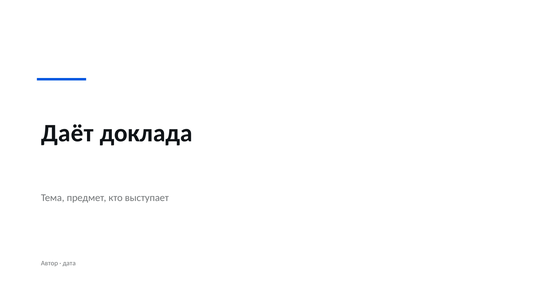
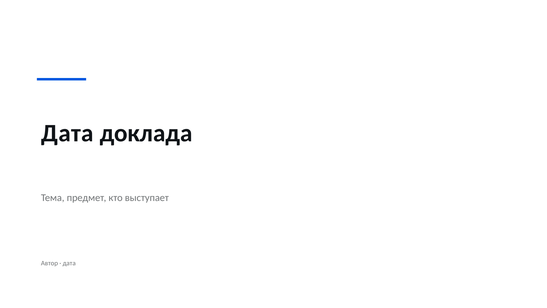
Даёт: Даёт -> Дата (67, 133)
